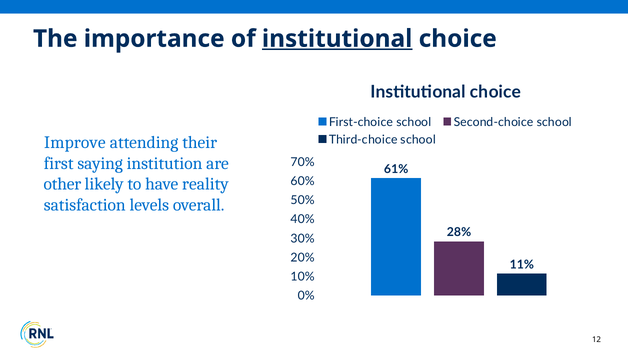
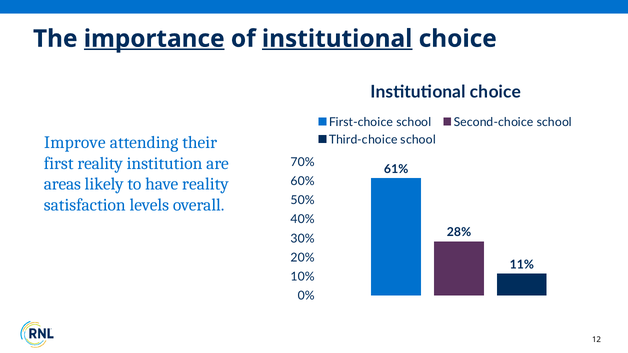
importance underline: none -> present (154, 39)
first saying: saying -> reality (100, 163)
other: other -> areas (62, 184)
